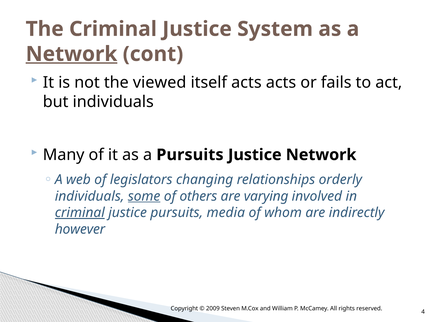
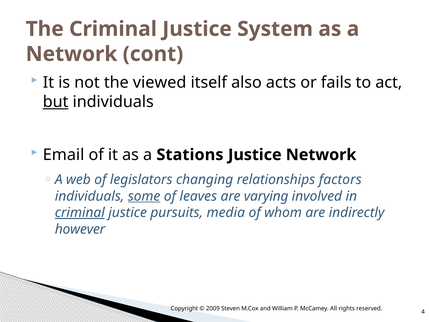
Network underline: present -> none (71, 54)
itself acts: acts -> also (246, 82)
but underline: none -> present (56, 102)
Many: Many -> Email (64, 155)
a Pursuits: Pursuits -> Stations (190, 155)
orderly: orderly -> factors (340, 180)
others: others -> leaves (198, 196)
